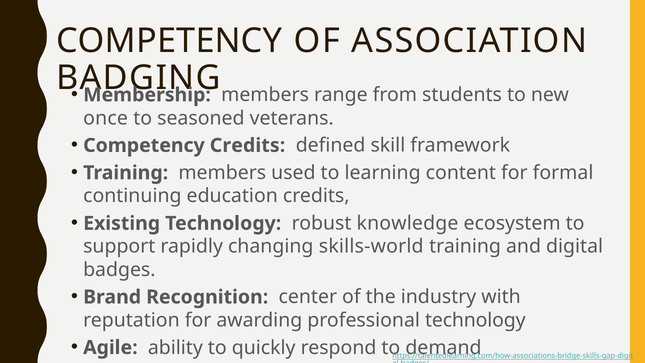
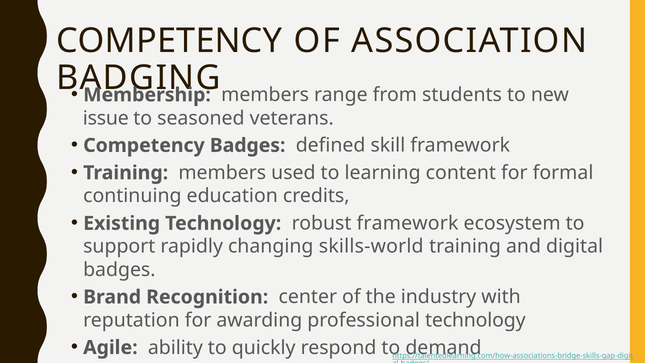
once: once -> issue (106, 118)
Competency Credits: Credits -> Badges (248, 145)
robust knowledge: knowledge -> framework (407, 223)
